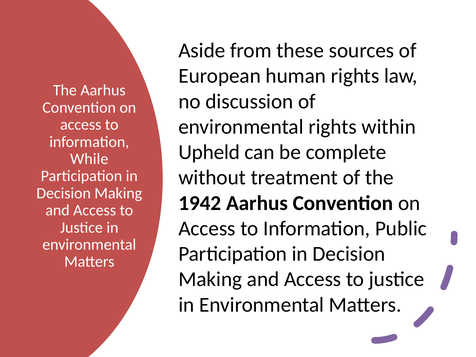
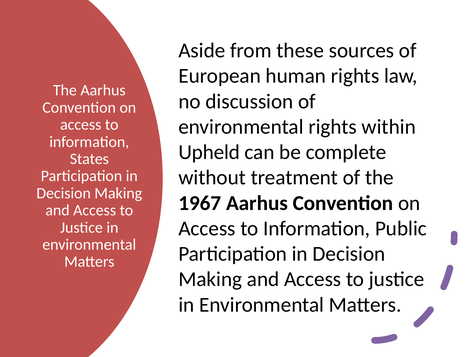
While: While -> States (89, 159)
1942: 1942 -> 1967 (200, 203)
